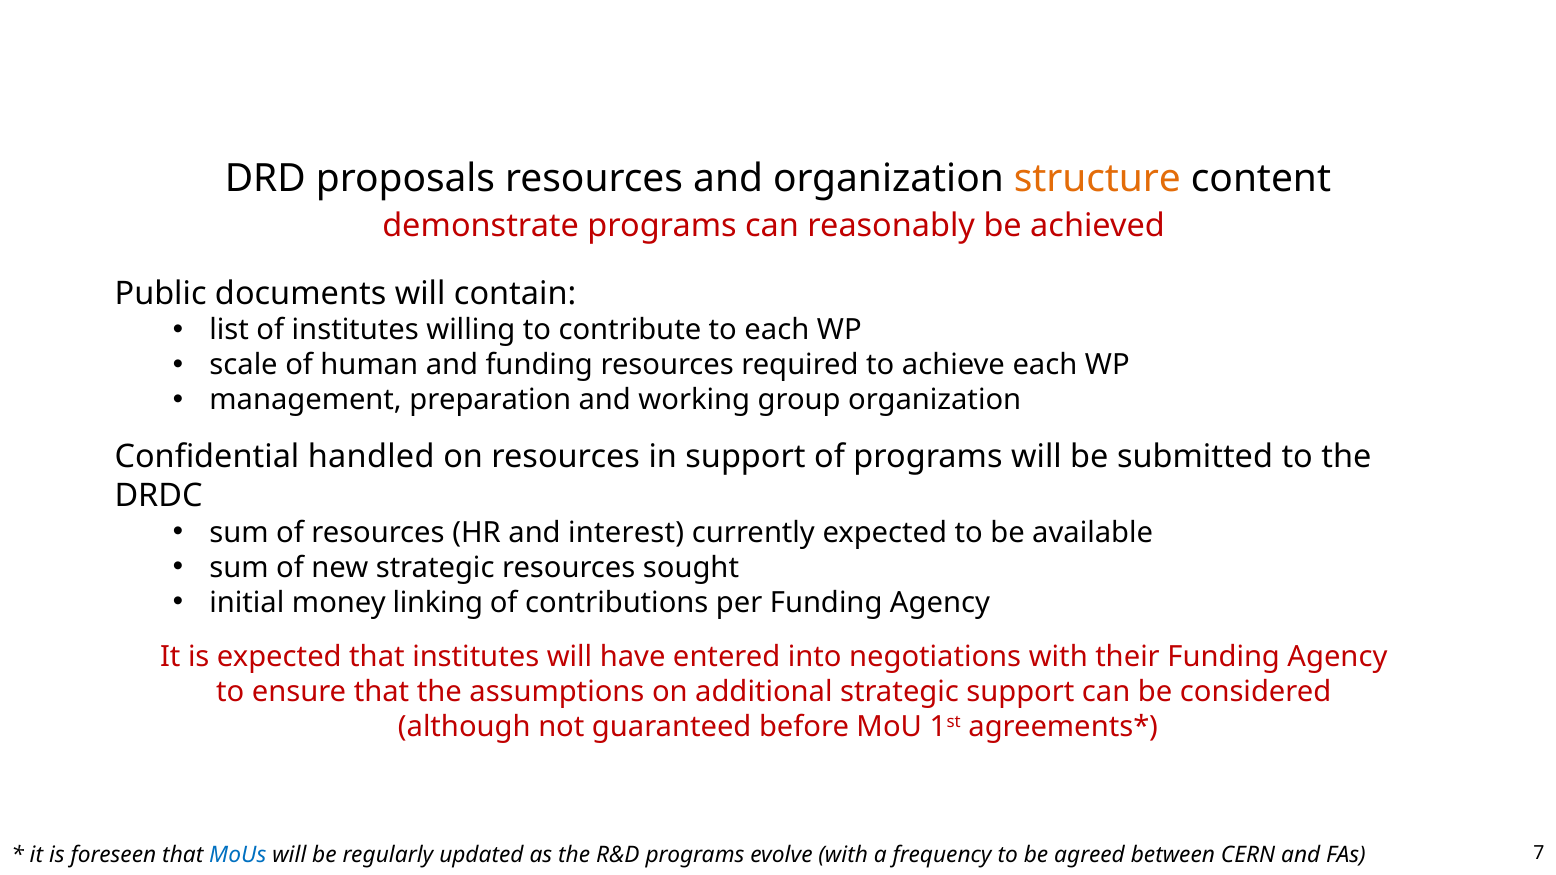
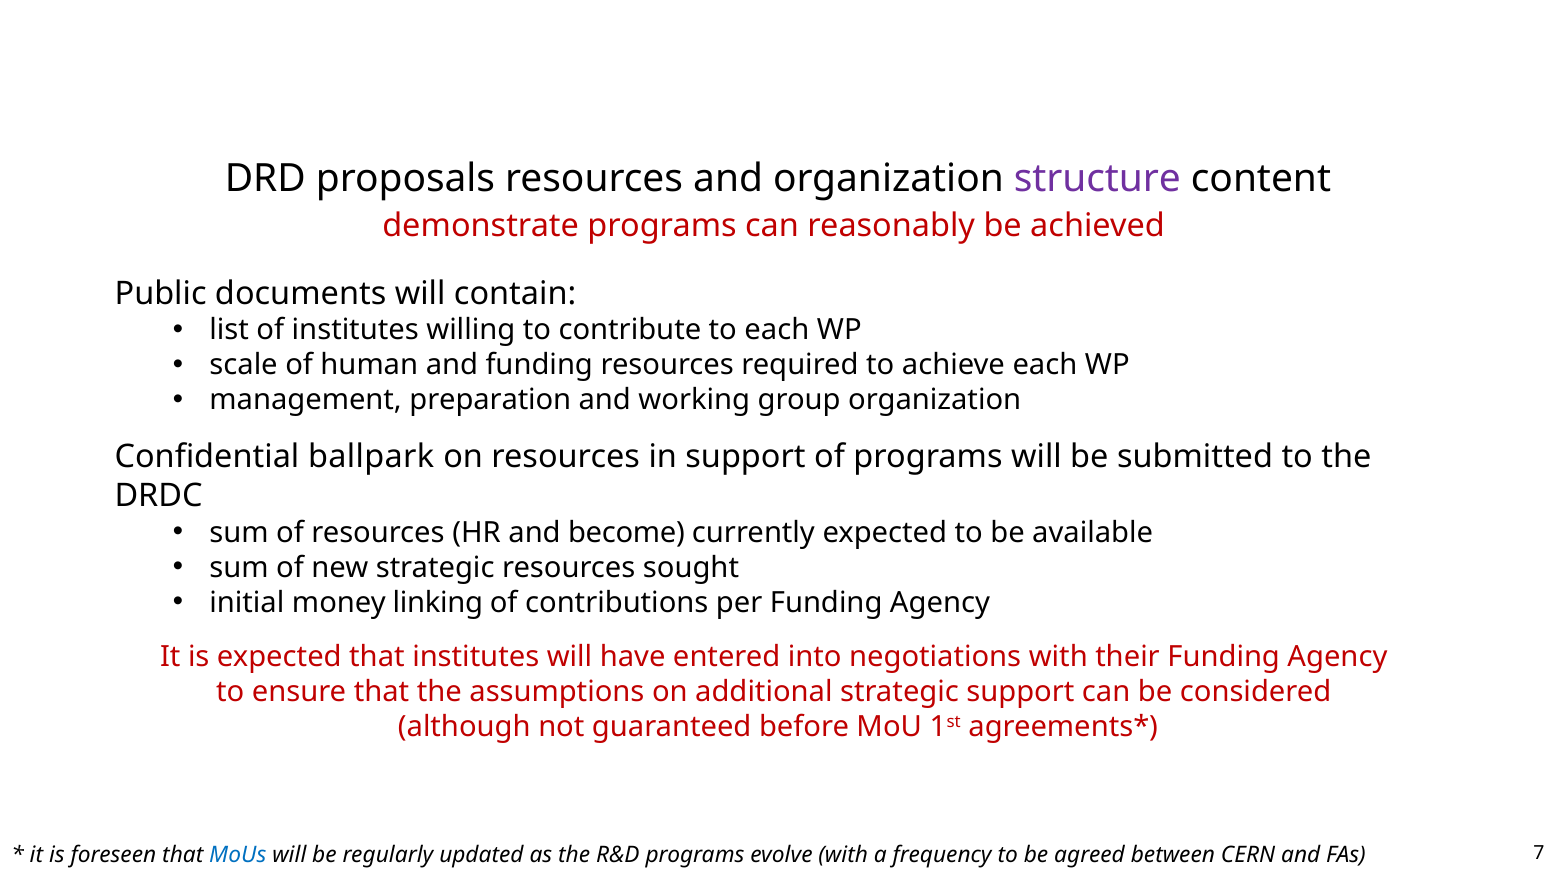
structure colour: orange -> purple (1097, 178)
handled: handled -> ballpark (371, 457)
interest: interest -> become (626, 533)
